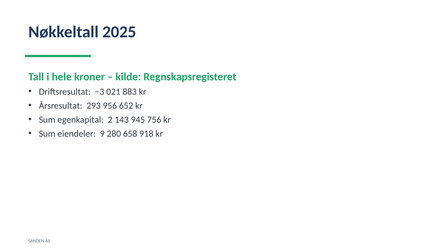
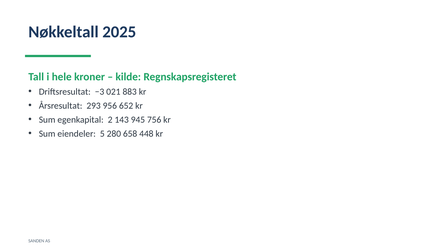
9: 9 -> 5 (102, 134)
918: 918 -> 448 (146, 134)
